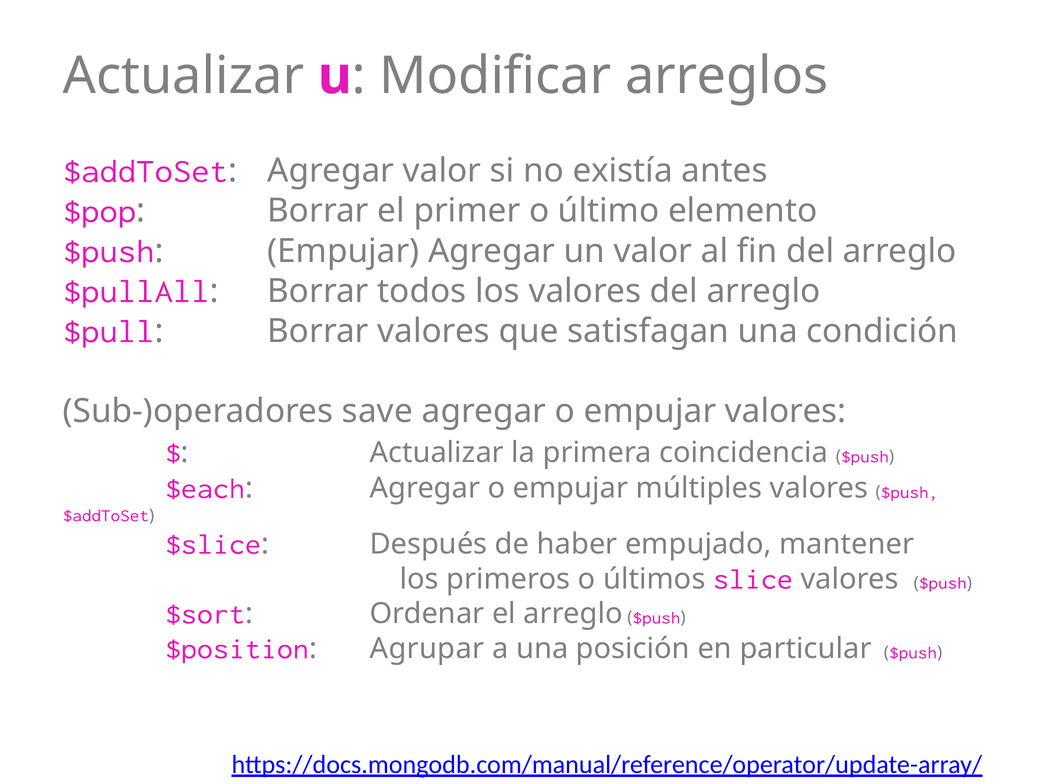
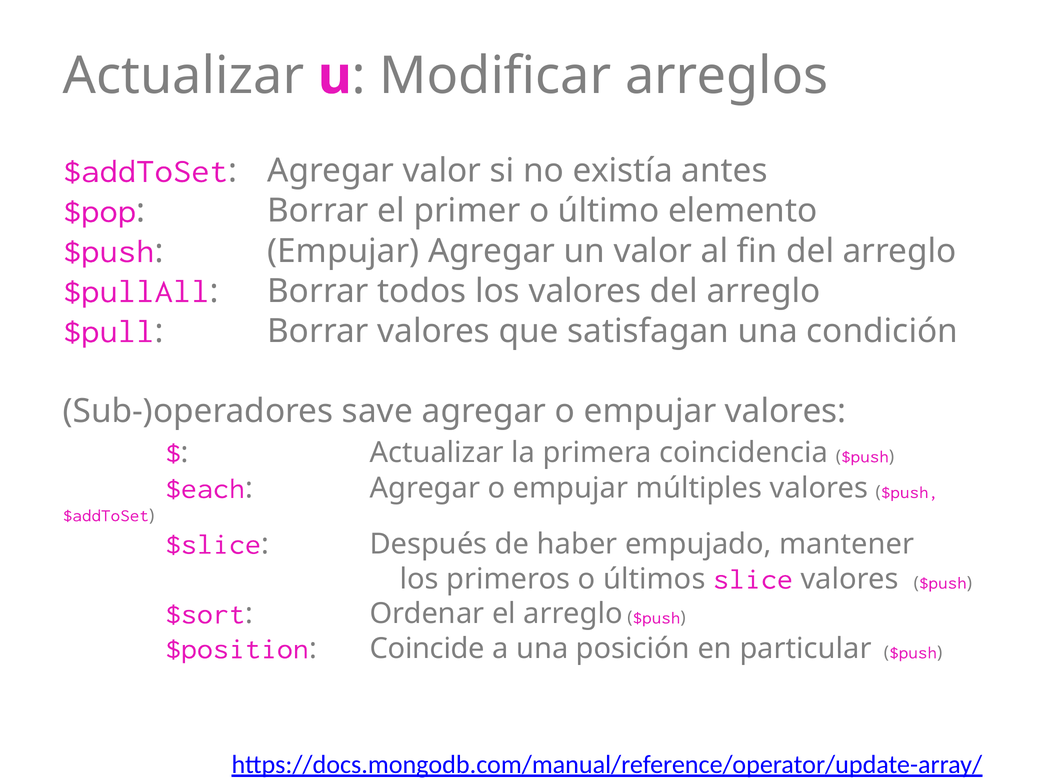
Agrupar: Agrupar -> Coincide (427, 649)
